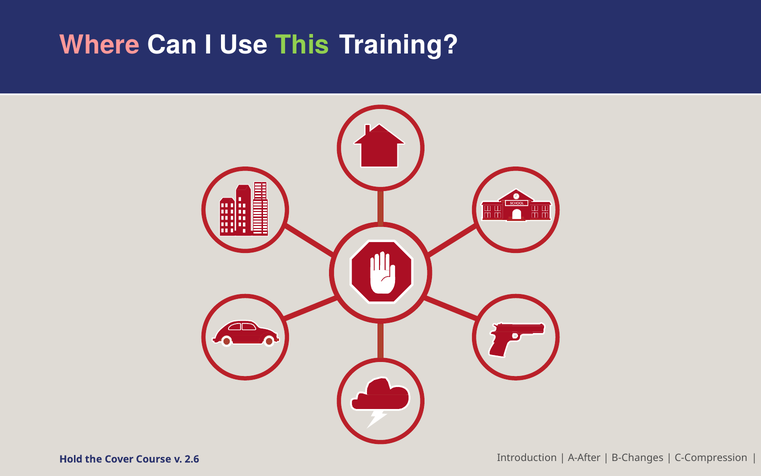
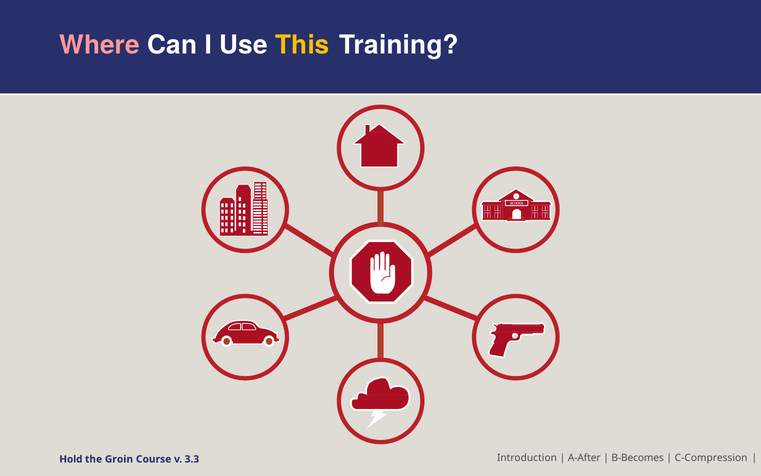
This colour: light green -> yellow (302, 45)
B-Changes: B-Changes -> B-Becomes (638, 458)
Cover: Cover -> Groin (119, 459)
2.6: 2.6 -> 3.3 (192, 459)
